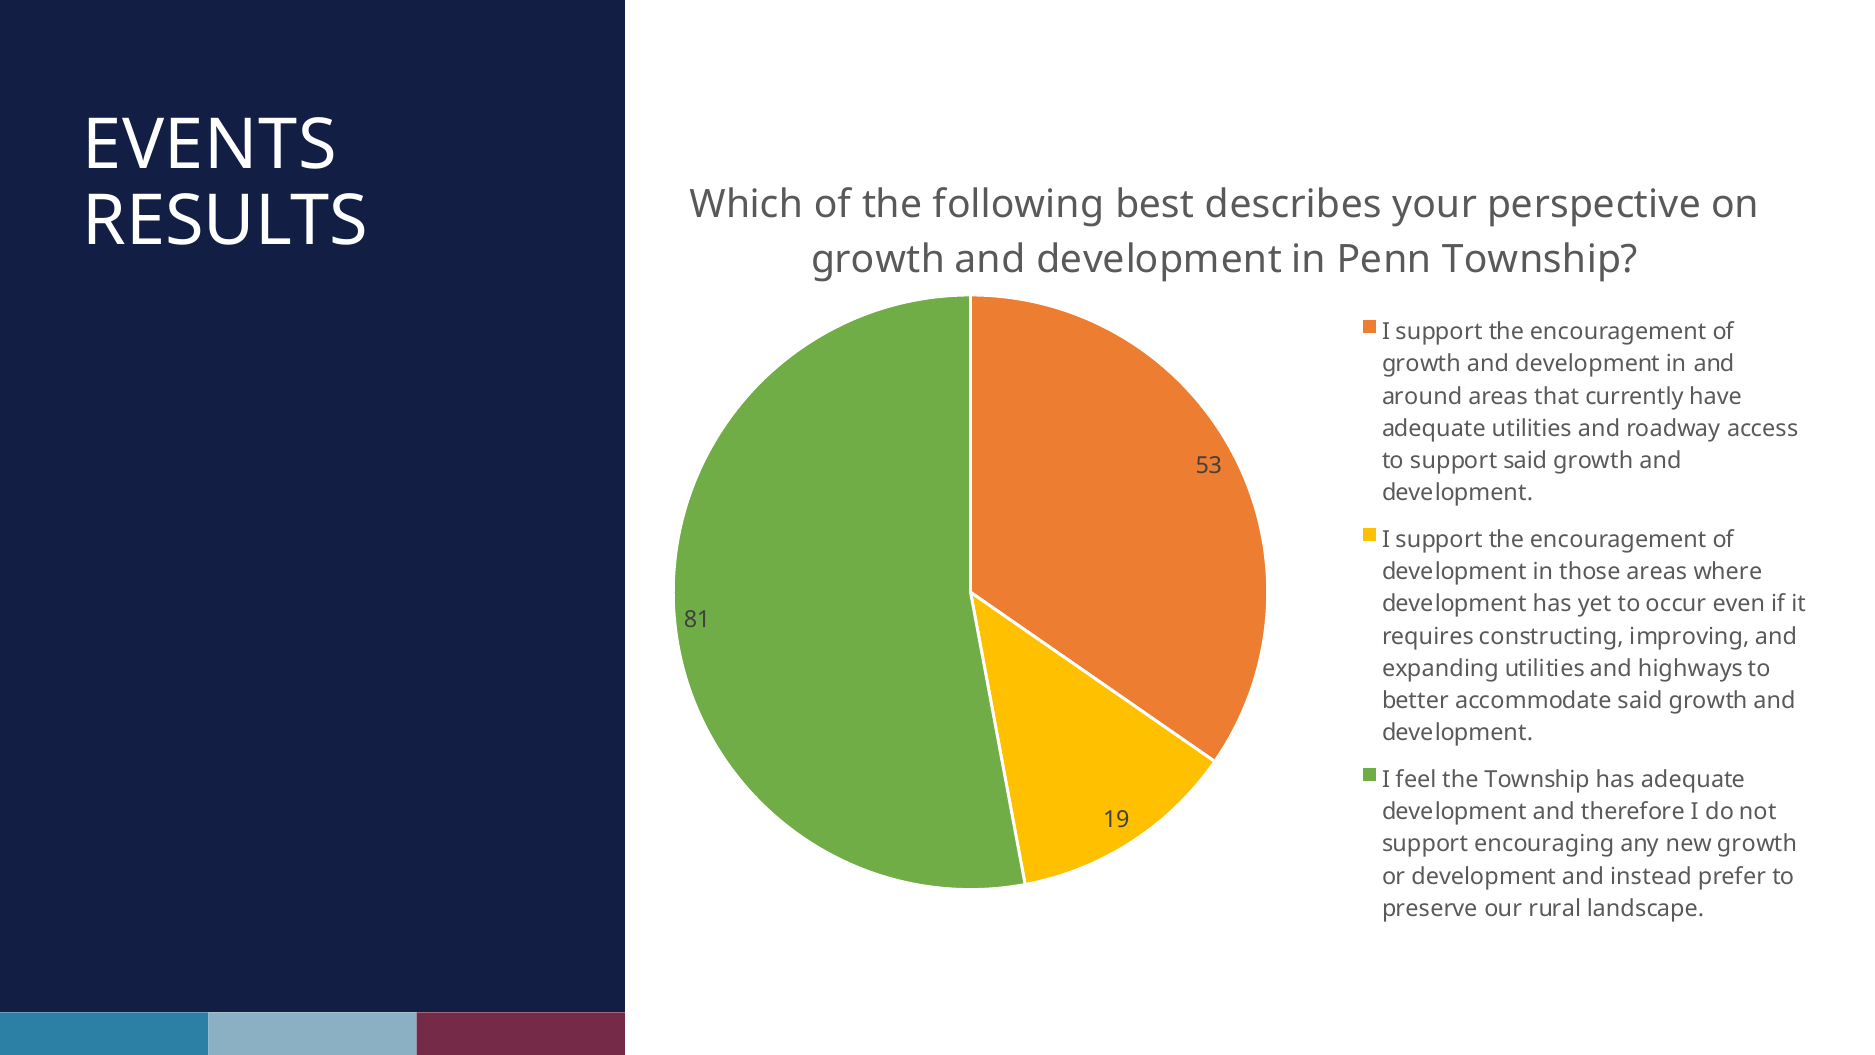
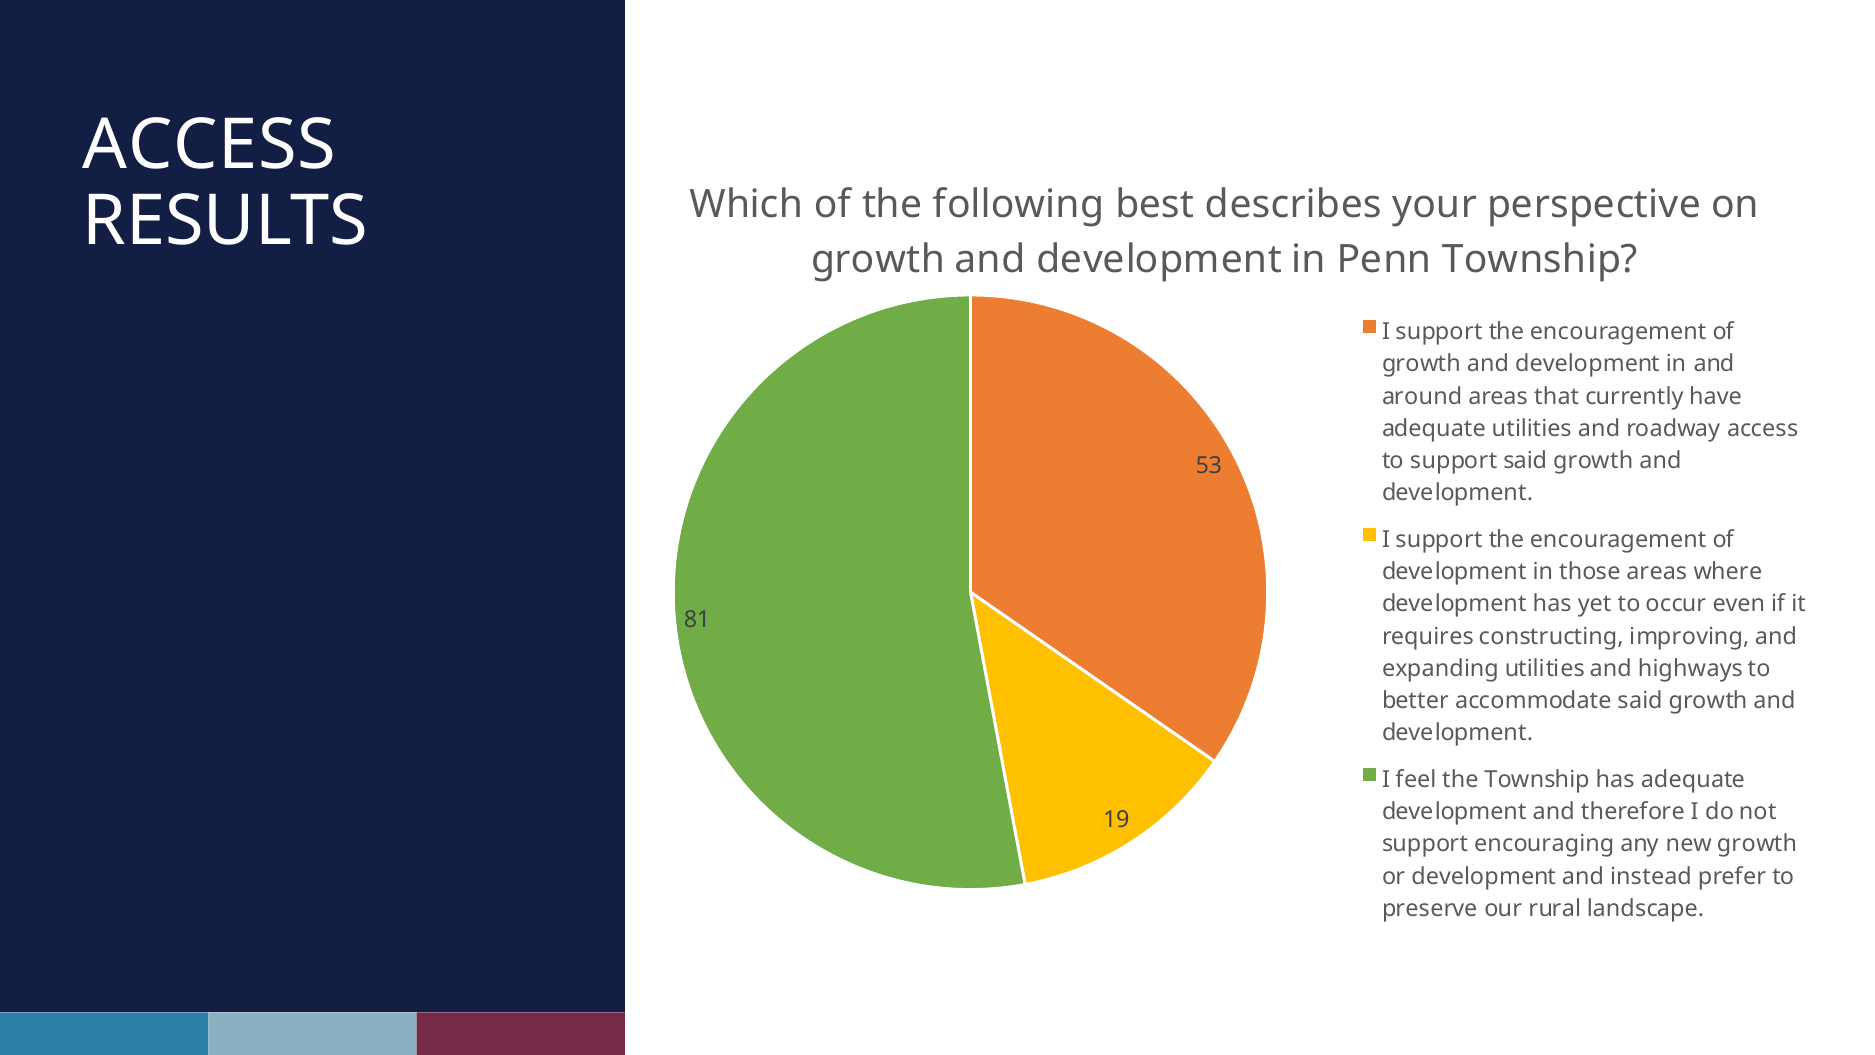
EVENTS: EVENTS -> ACCESS (210, 145)
